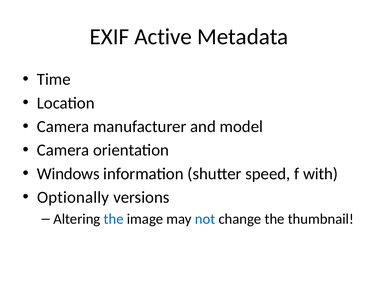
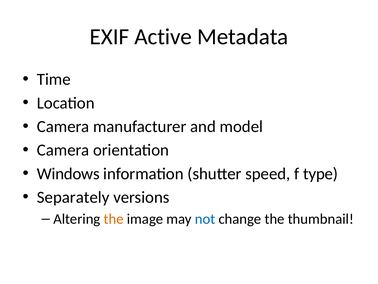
with: with -> type (321, 173)
Optionally: Optionally -> Separately (73, 197)
the colour: blue -> orange (114, 219)
